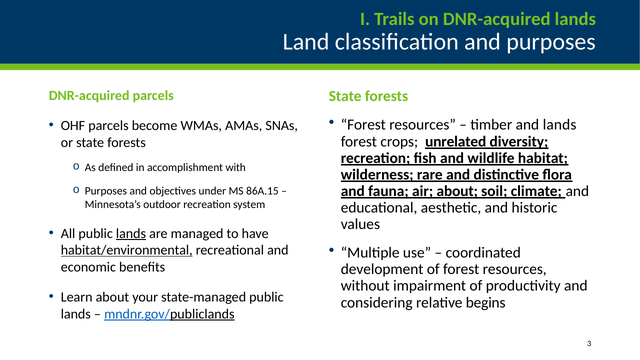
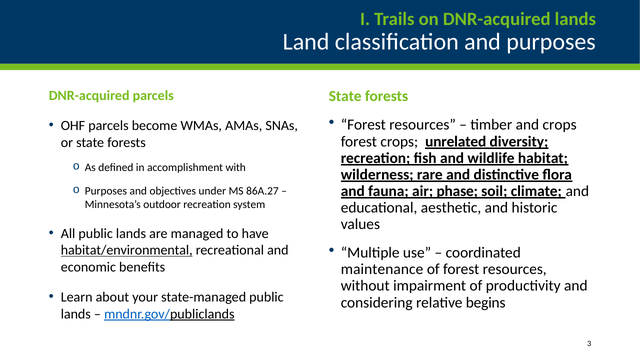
and lands: lands -> crops (560, 125)
air about: about -> phase (457, 191)
86A.15: 86A.15 -> 86A.27 (262, 191)
lands underline: present -> none (131, 233)
development: development -> maintenance (382, 269)
